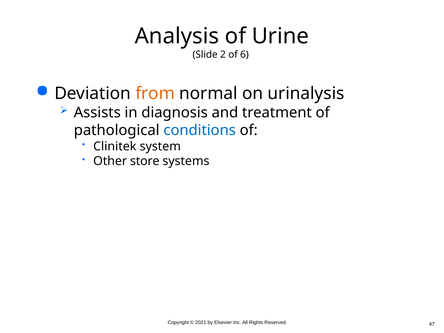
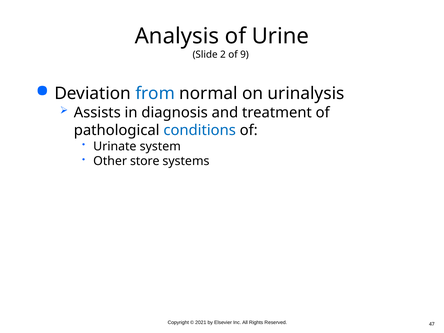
6: 6 -> 9 (244, 55)
from colour: orange -> blue (155, 94)
Clinitek: Clinitek -> Urinate (115, 146)
